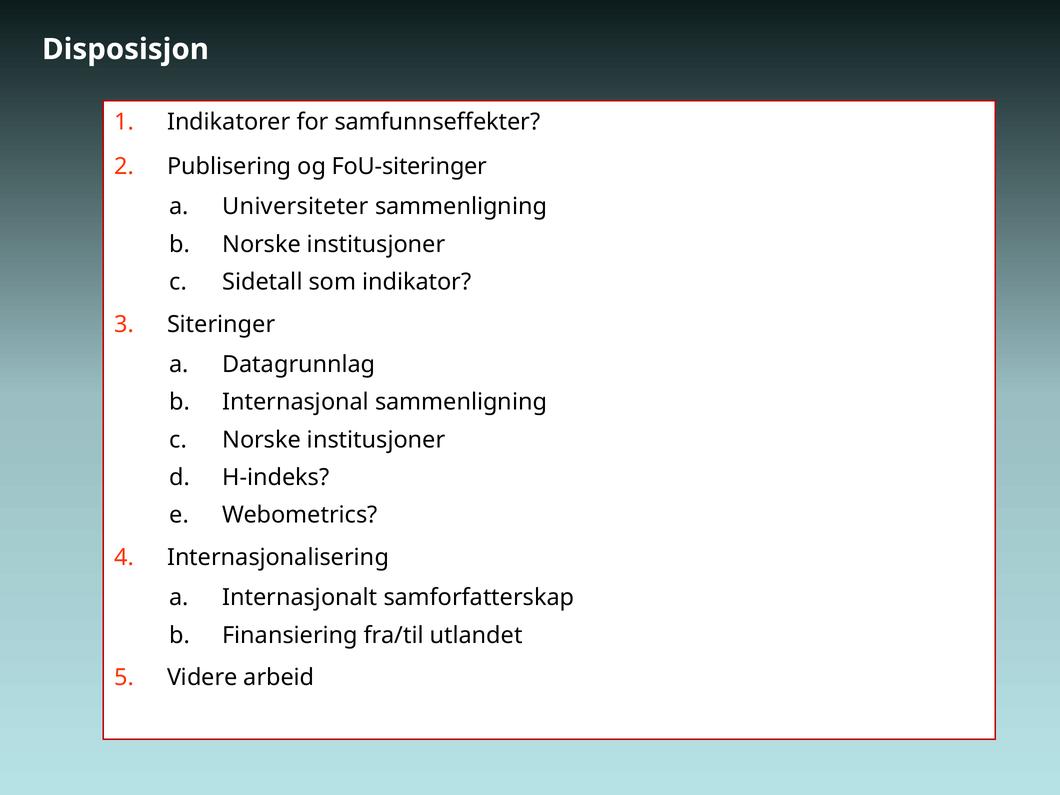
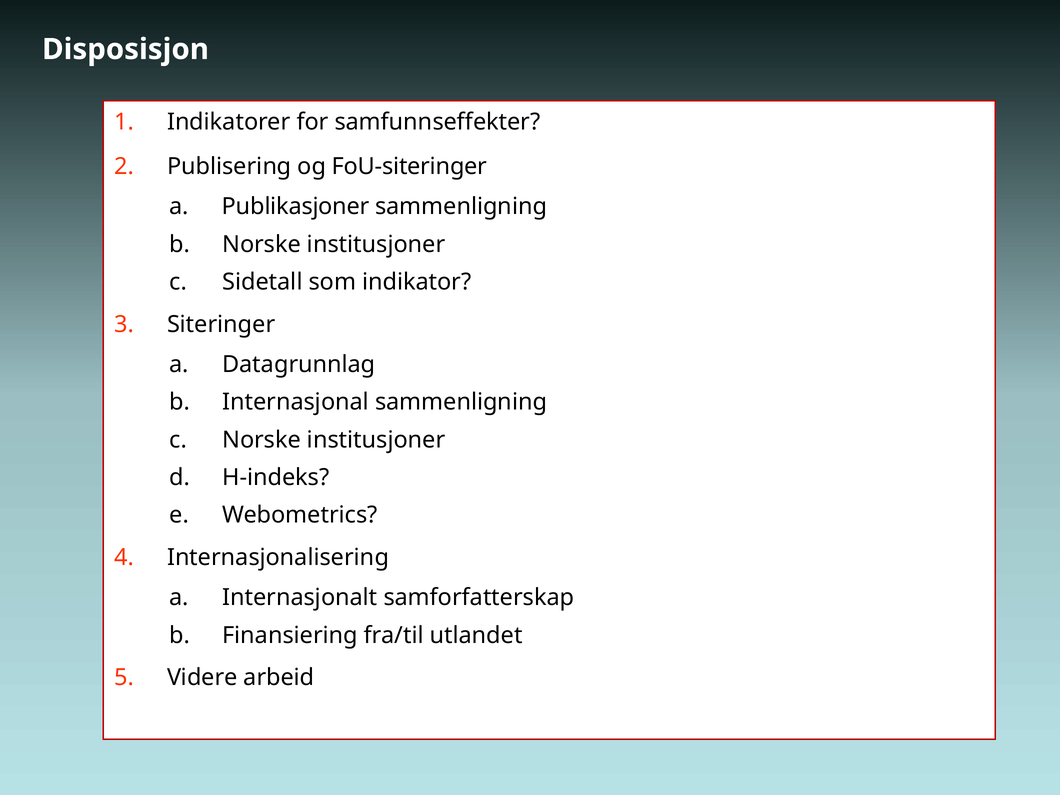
Universiteter: Universiteter -> Publikasjoner (296, 207)
